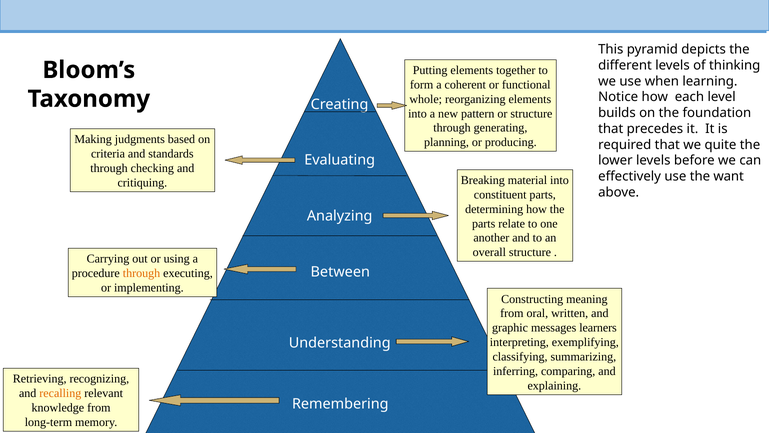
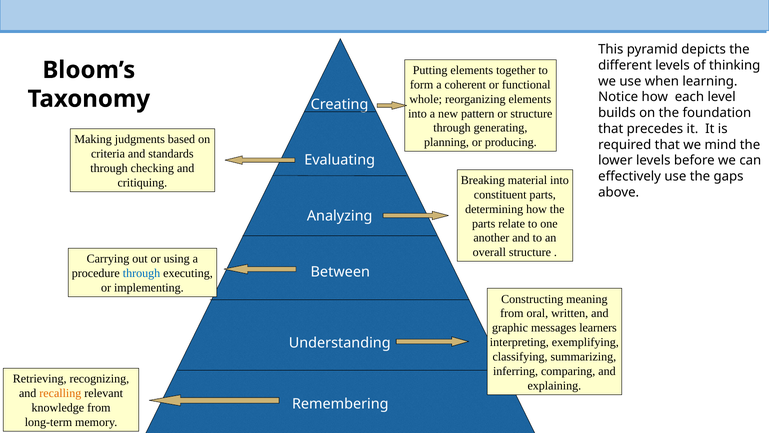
quite: quite -> mind (721, 145)
want: want -> gaps (729, 176)
through colour: orange -> blue (141, 273)
